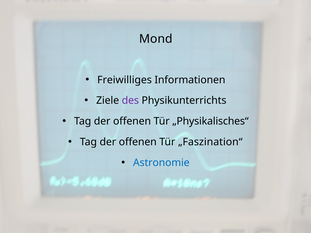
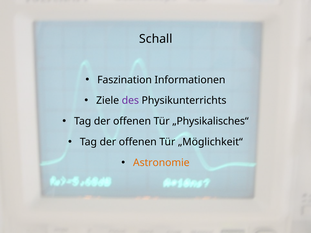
Mond: Mond -> Schall (156, 39)
Freiwilliges: Freiwilliges -> Faszination (125, 80)
„Faszination“: „Faszination“ -> „Möglichkeit“ (210, 142)
Astronomie colour: blue -> orange (161, 163)
